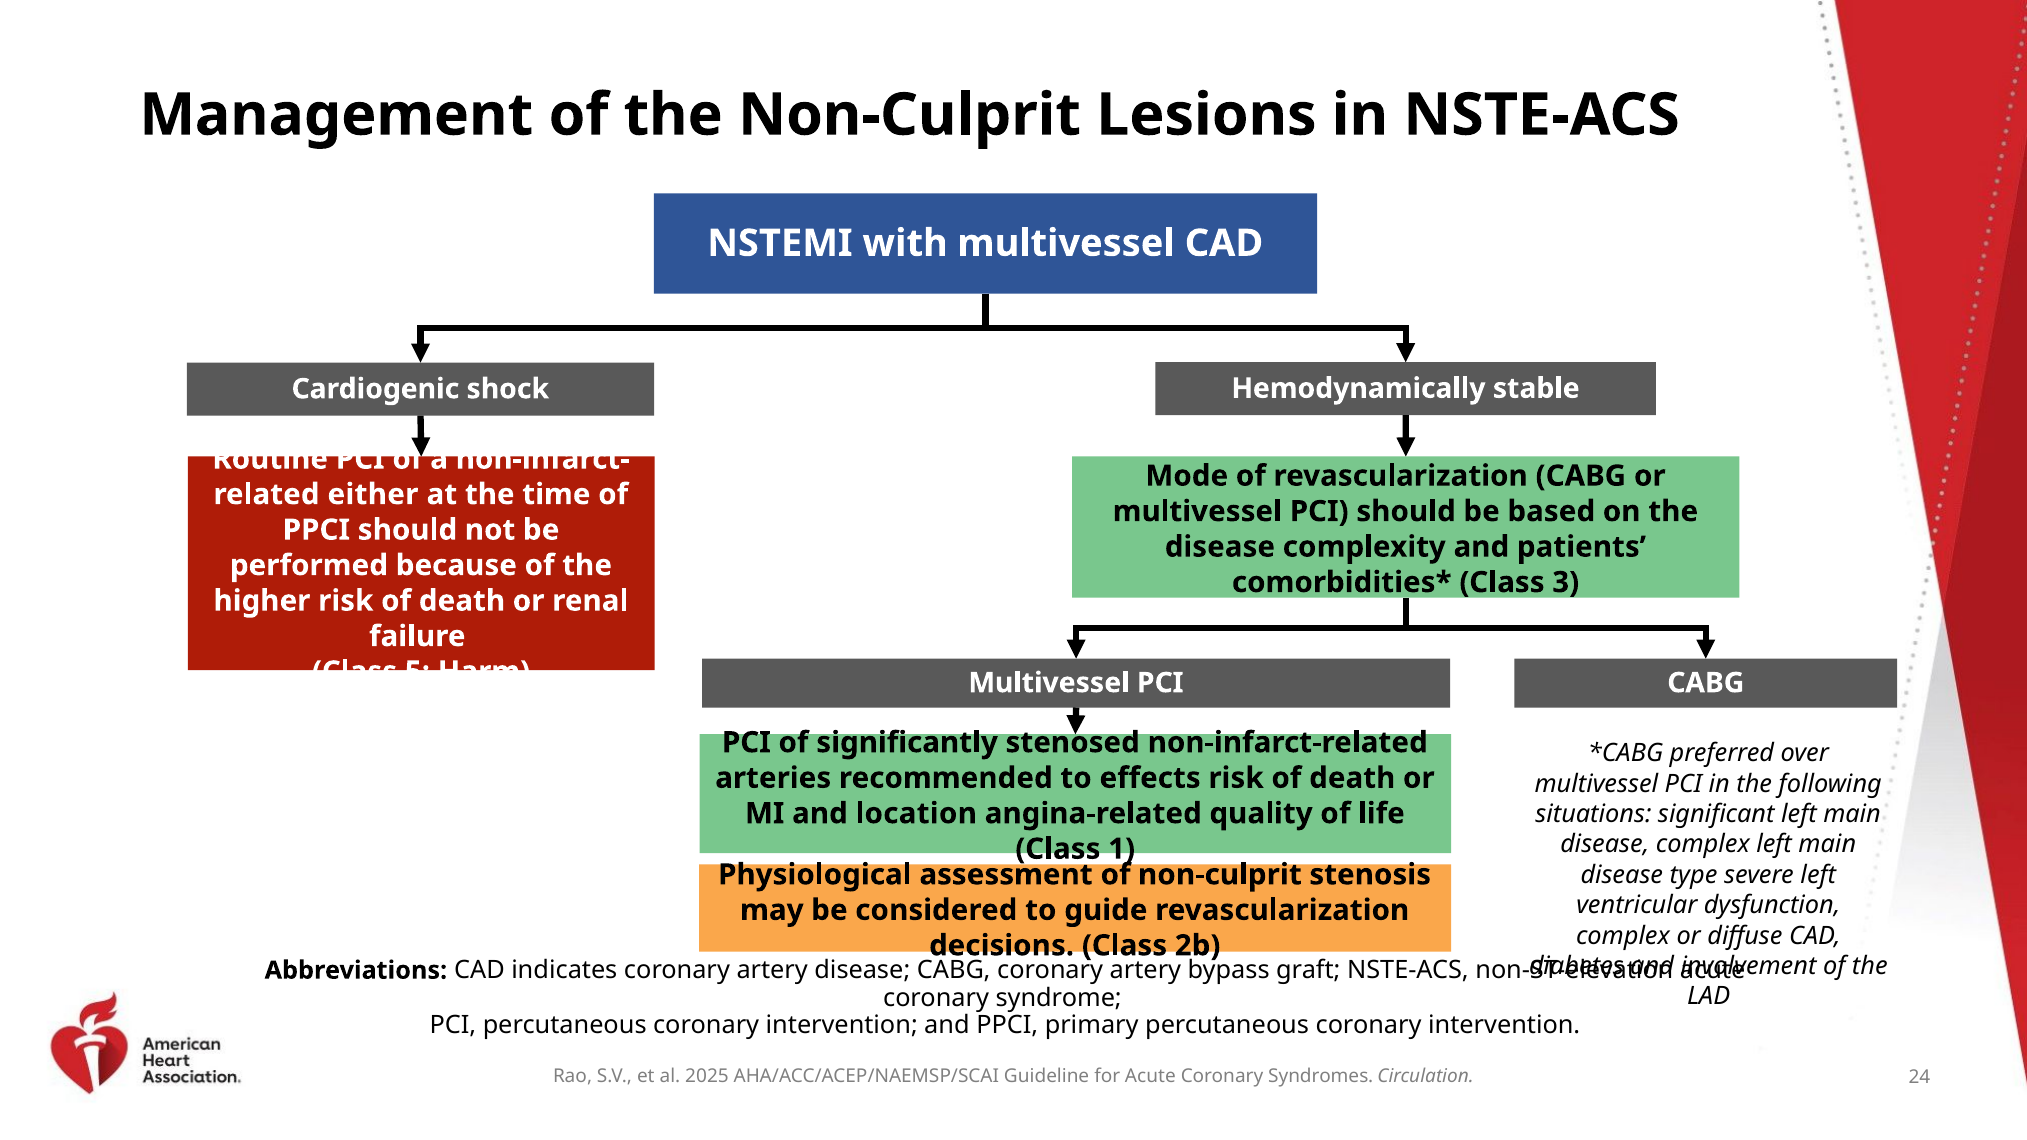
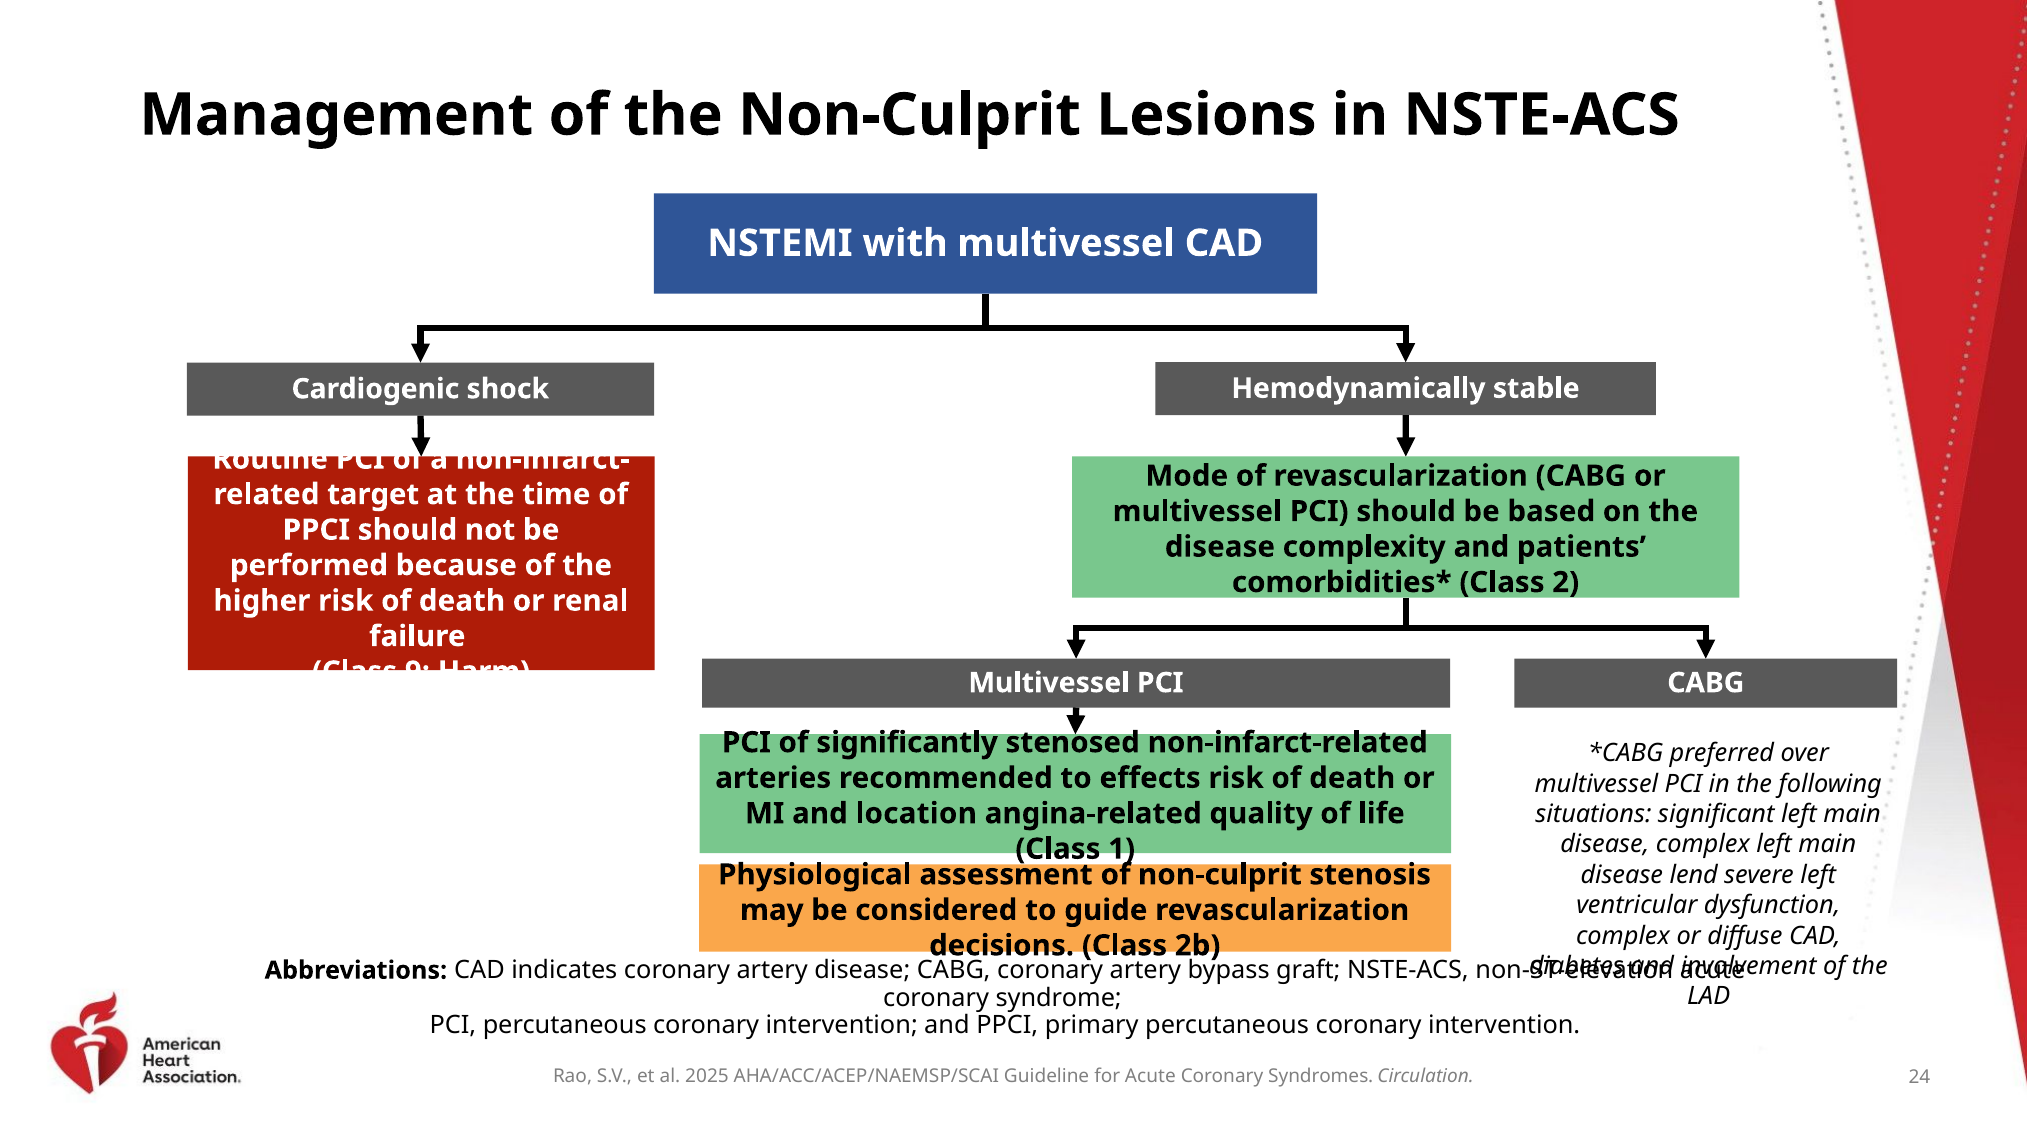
either: either -> target (373, 494)
3: 3 -> 2 (1566, 582)
5: 5 -> 9 (417, 672)
type: type -> lend (1694, 875)
